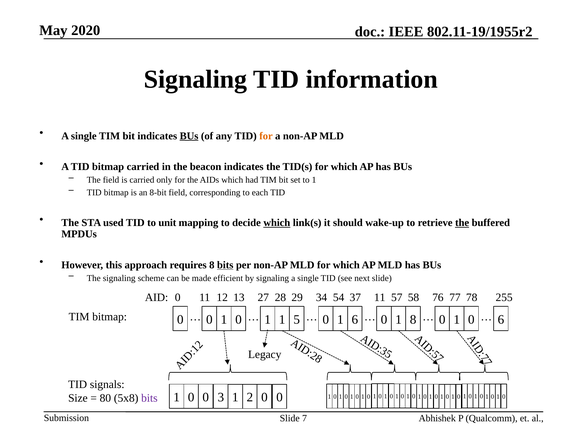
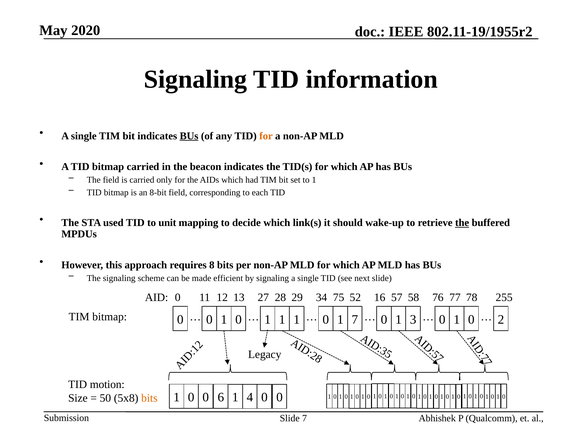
which underline: present -> none (277, 223)
bits underline: present -> none (225, 265)
34 11: 11 -> 16 (380, 298)
54: 54 -> 75 (339, 298)
37: 37 -> 52 (355, 298)
1 1 5: 5 -> 1 (297, 320)
1 6: 6 -> 7 (355, 320)
1 8: 8 -> 3 (413, 320)
0 6: 6 -> 2 (501, 320)
signals: signals -> motion (107, 385)
0 3: 3 -> 6 (221, 398)
2: 2 -> 4 (250, 398)
80: 80 -> 50 (105, 399)
bits colour: purple -> orange (149, 399)
